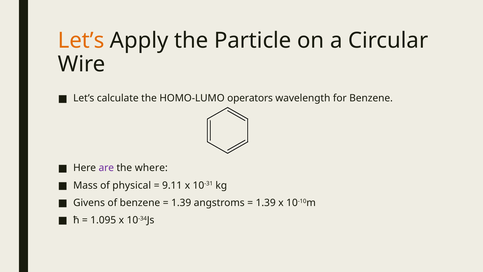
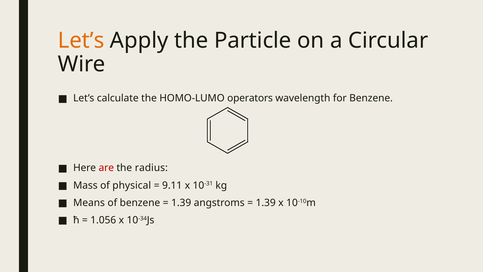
are colour: purple -> red (106, 168)
where: where -> radius (151, 168)
Givens: Givens -> Means (89, 203)
1.095: 1.095 -> 1.056 (103, 220)
